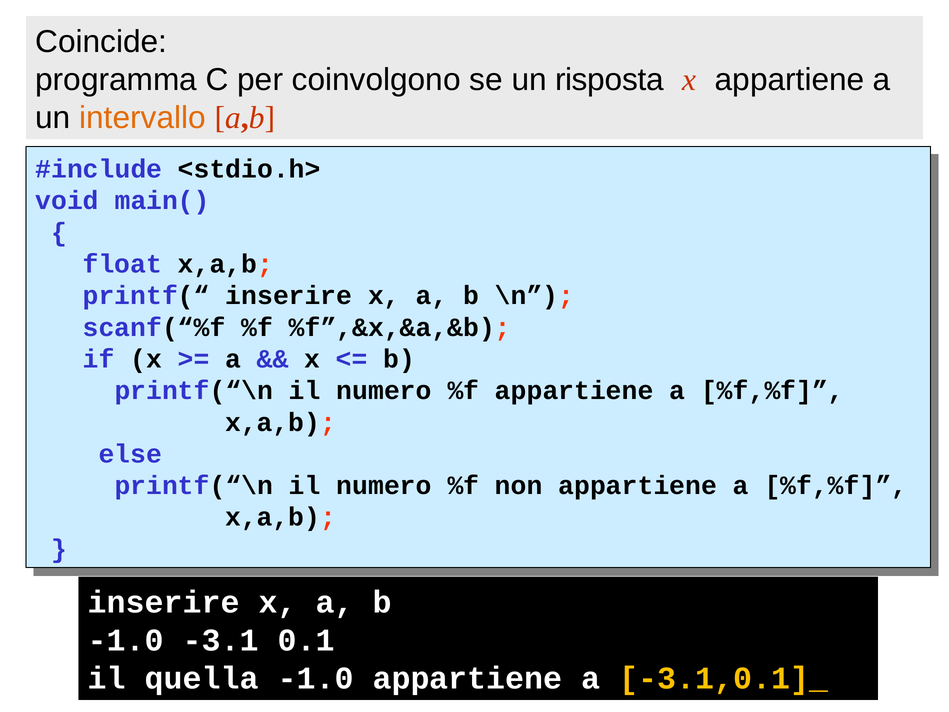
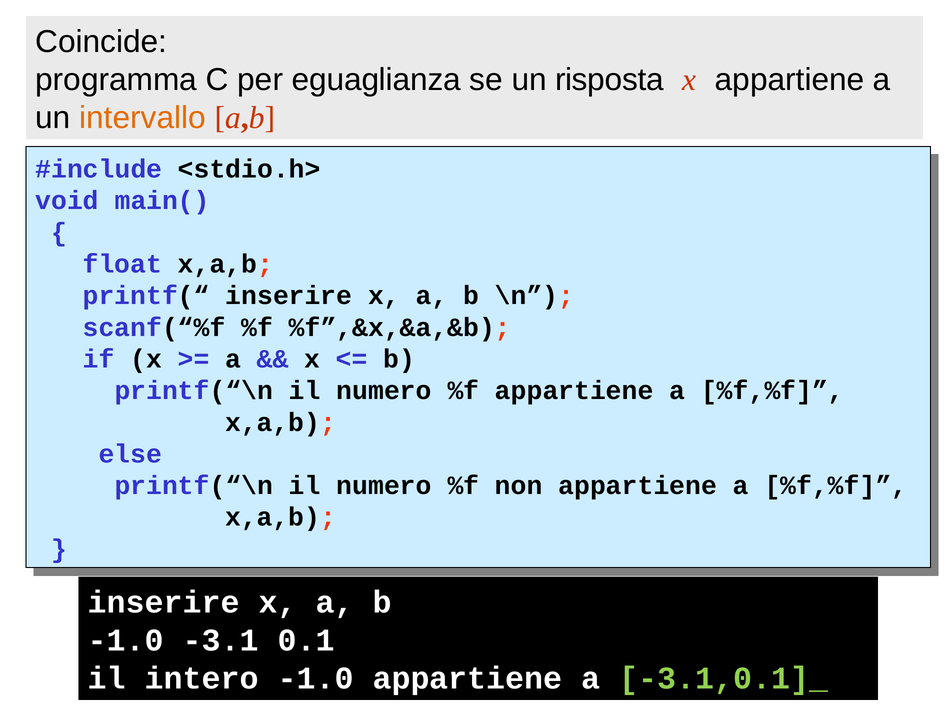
coinvolgono: coinvolgono -> eguaglianza (376, 80)
quella: quella -> intero (202, 678)
-3.1,0.1]_ colour: yellow -> light green (724, 678)
